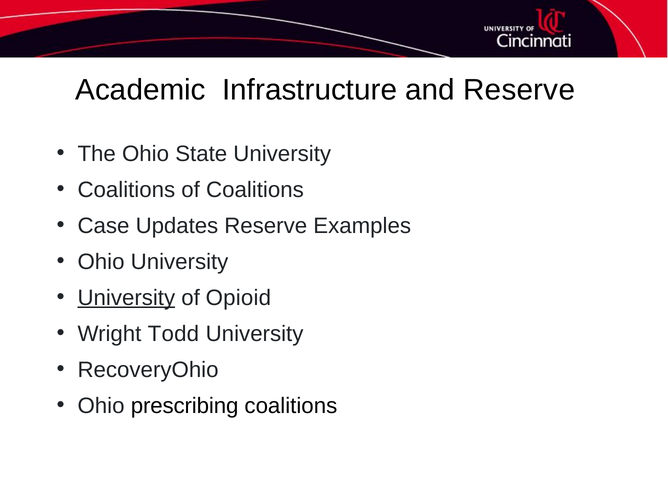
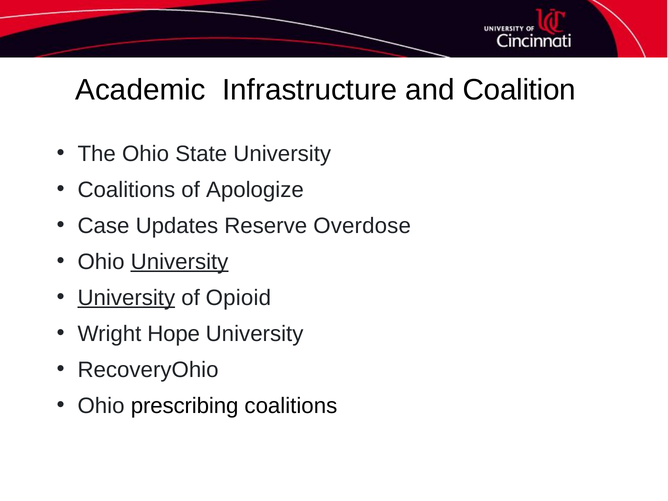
and Reserve: Reserve -> Coalition (519, 90)
of Coalitions: Coalitions -> Apologize (255, 190)
Examples: Examples -> Overdose (362, 226)
University underline: none -> present (180, 262)
Todd: Todd -> Hope (174, 334)
